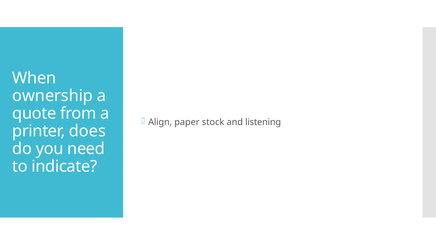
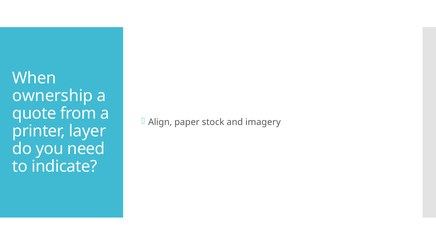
listening: listening -> imagery (263, 122)
does: does -> layer (88, 131)
